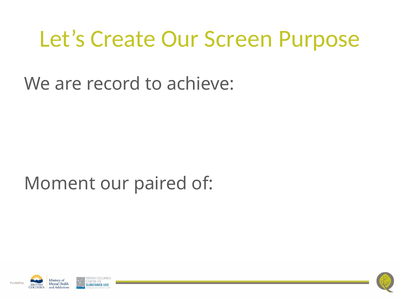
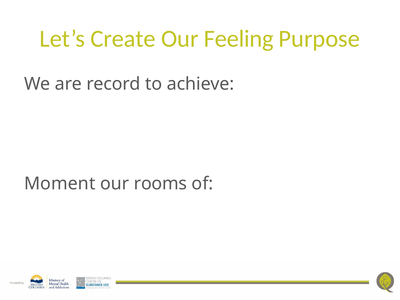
Screen: Screen -> Feeling (239, 39)
paired: paired -> rooms (161, 184)
